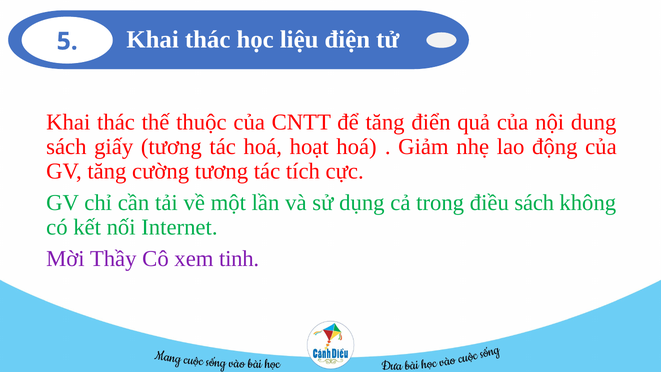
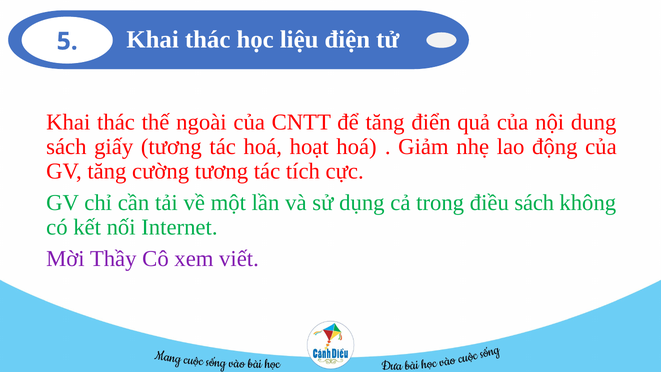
thuộc: thuộc -> ngoài (201, 122)
tinh: tinh -> viết (239, 258)
